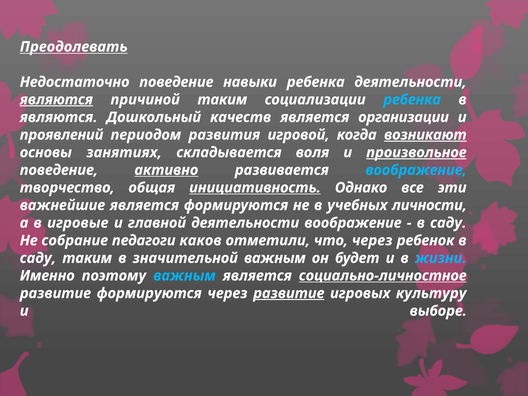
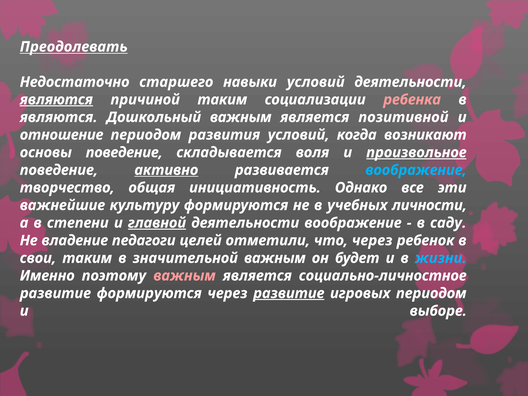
Недостаточно поведение: поведение -> старшего (176, 82)
навыки ребенка: ребенка -> условий (316, 82)
ребенка colour: light blue -> pink (412, 100)
Дошкольный качеств: качеств -> важным (241, 117)
организации: организации -> позитивной (403, 117)
проявлений: проявлений -> отношение (62, 135)
развития игровой: игровой -> условий (299, 135)
возникают underline: present -> none (425, 135)
основы занятиях: занятиях -> поведение (124, 152)
инициативность underline: present -> none (255, 188)
важнейшие является: является -> культуру (145, 205)
игровые: игровые -> степени (78, 223)
главной underline: none -> present (157, 223)
собрание: собрание -> владение (75, 240)
каков: каков -> целей (201, 240)
саду: саду -> свои (38, 258)
важным colour: light blue -> pink (185, 276)
социально-личностное underline: present -> none (383, 276)
игровых культуру: культуру -> периодом (431, 293)
